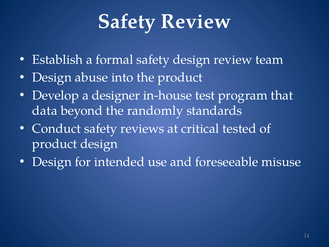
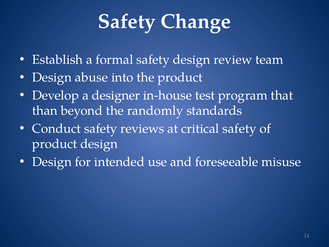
Safety Review: Review -> Change (196, 22)
data: data -> than (45, 111)
critical tested: tested -> safety (239, 129)
